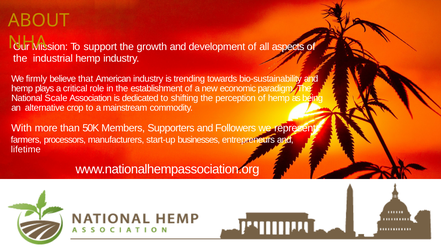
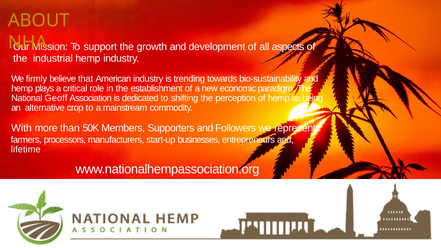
Scale: Scale -> Geoff (56, 98)
